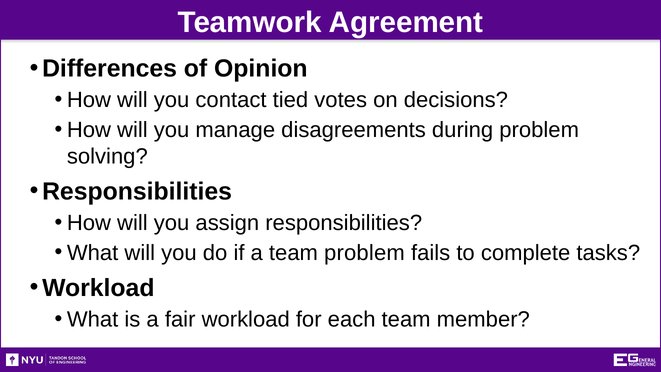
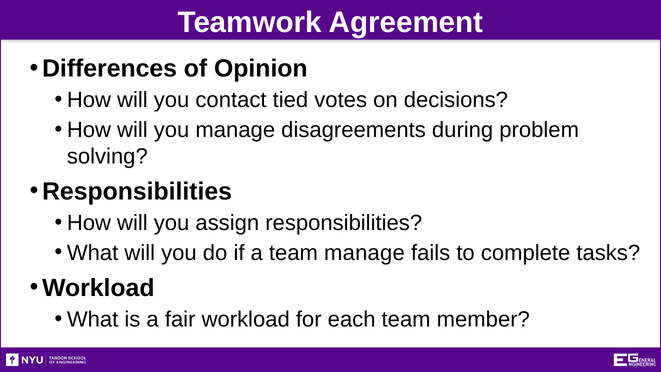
team problem: problem -> manage (364, 253)
